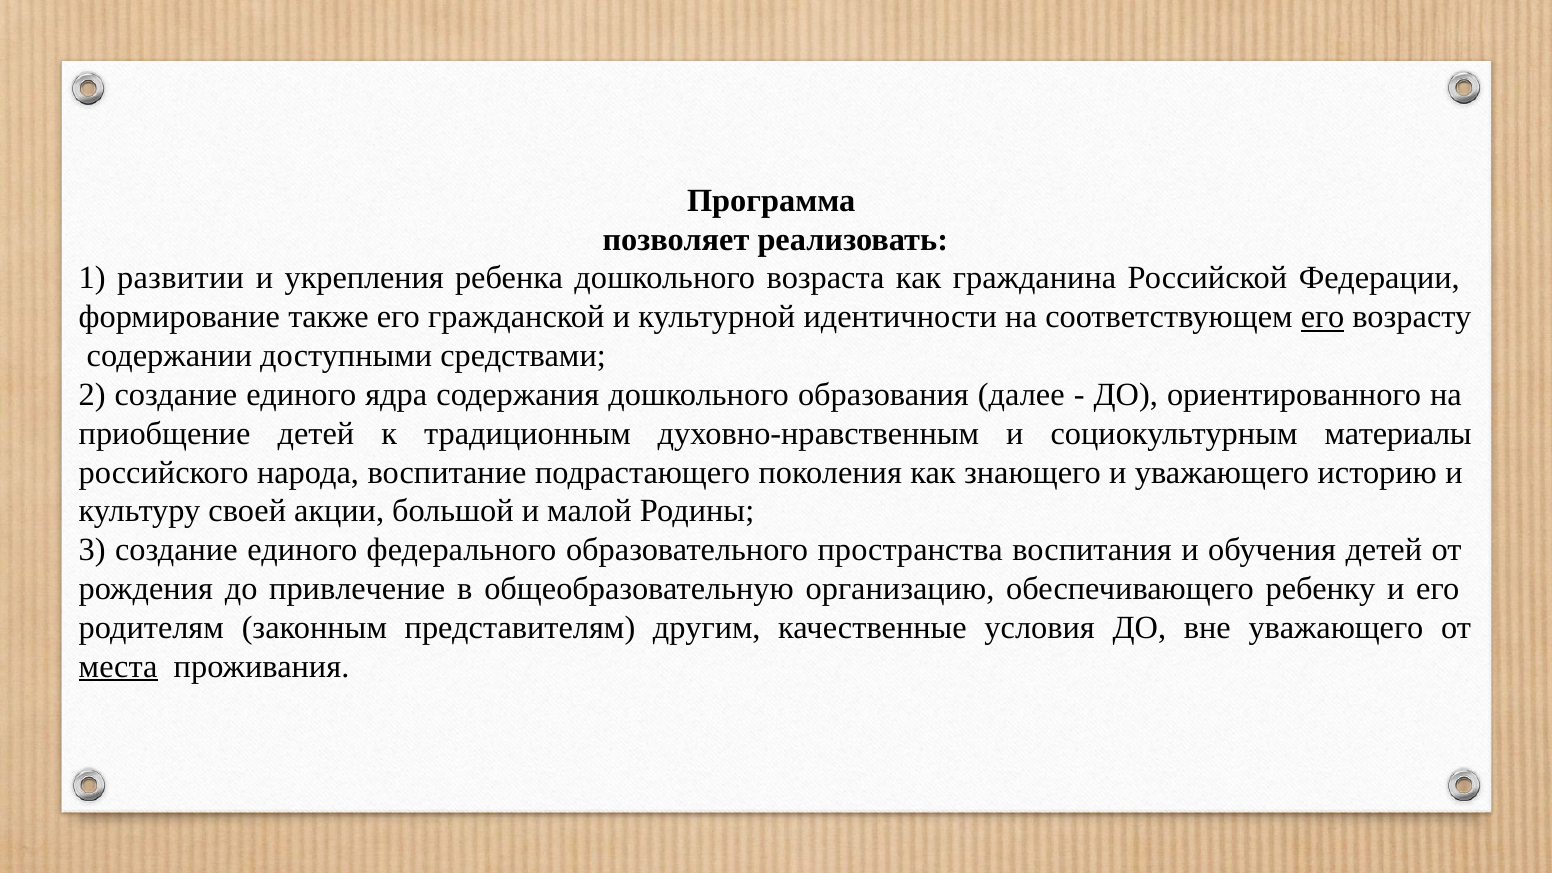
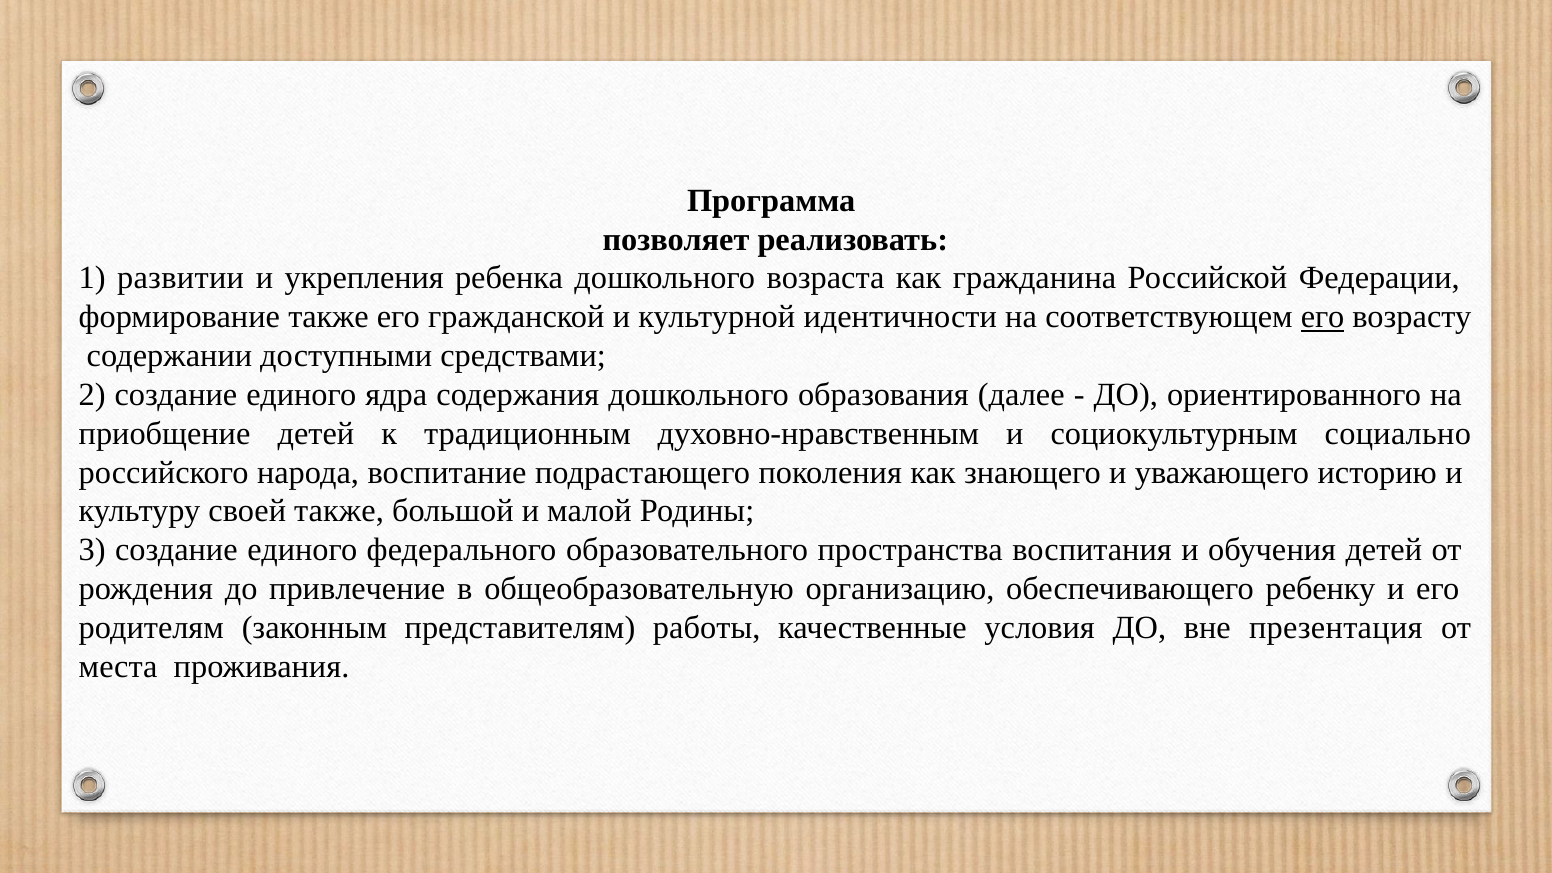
материалы: материалы -> социально (1398, 434)
своей акции: акции -> также (339, 511)
другим: другим -> работы (707, 628)
вне уважающего: уважающего -> презентация (1336, 628)
места underline: present -> none (118, 666)
